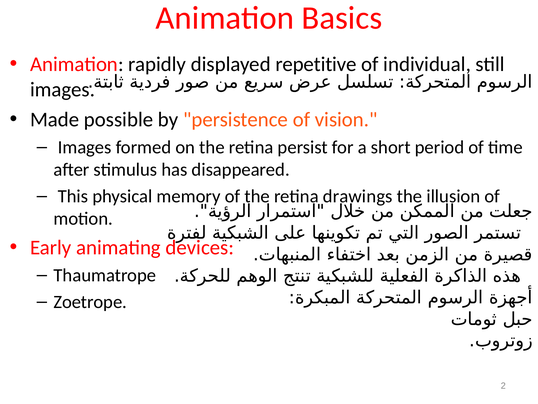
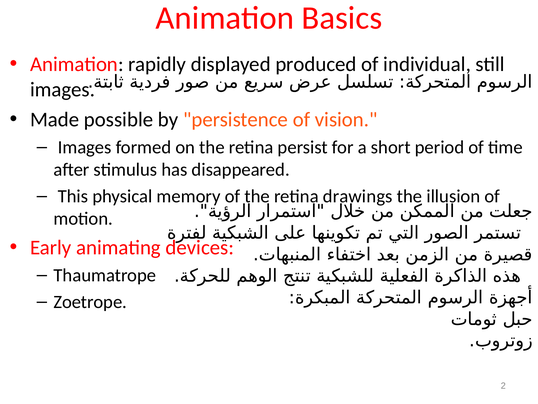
repetitive: repetitive -> produced (316, 64)
